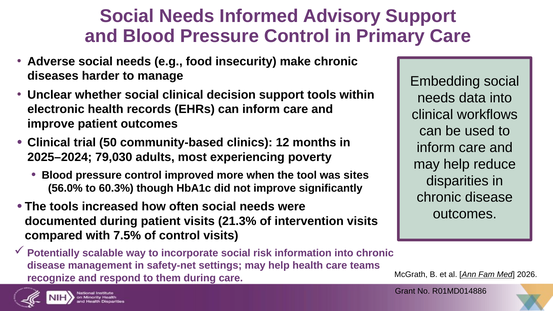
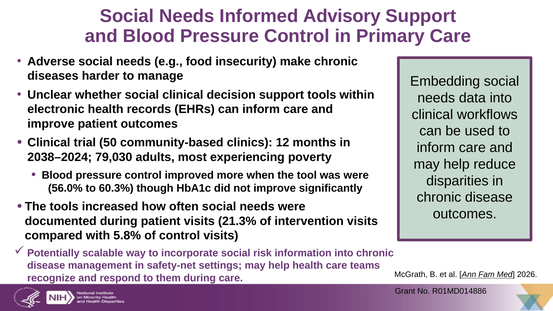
2025–2024: 2025–2024 -> 2038–2024 (60, 157)
was sites: sites -> were (356, 175)
7.5%: 7.5% -> 5.8% (127, 236)
